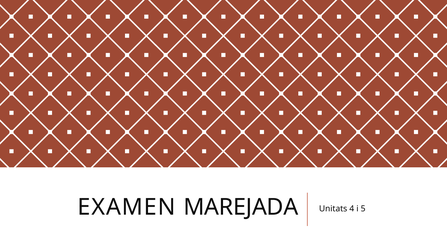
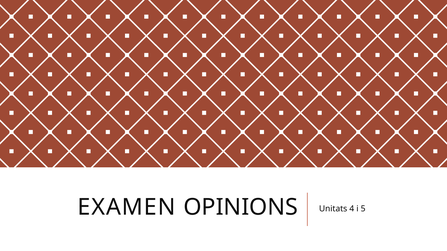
MAREJADA: MAREJADA -> OPINIONS (241, 208)
